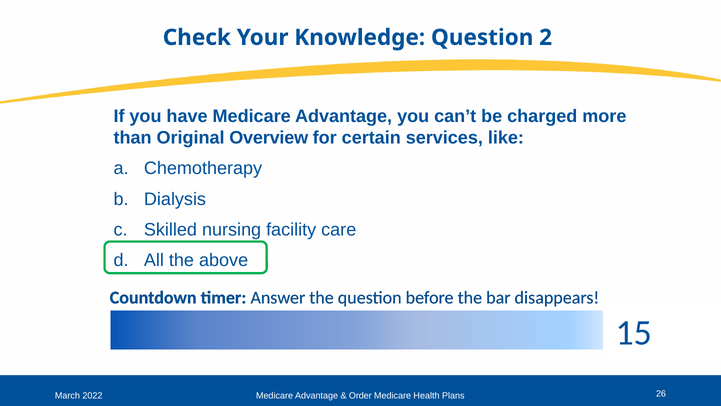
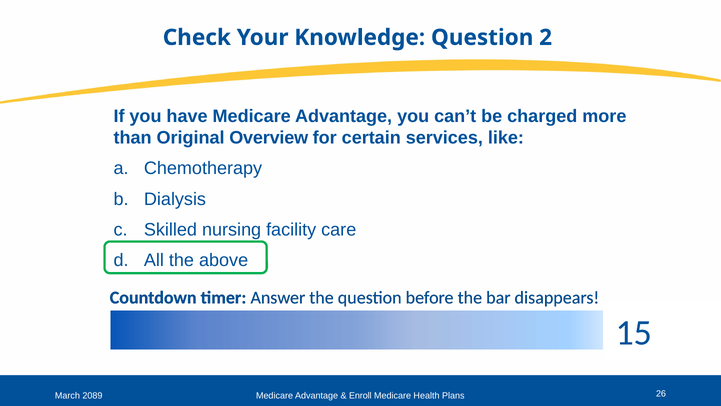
2022: 2022 -> 2089 (92, 395)
Order: Order -> Enroll (360, 395)
